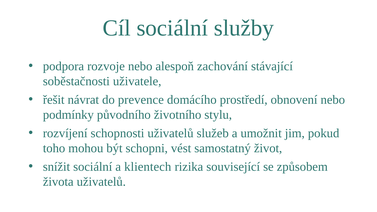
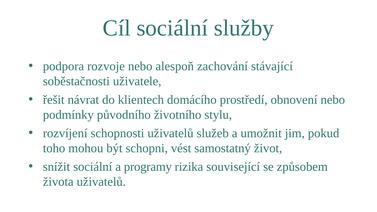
prevence: prevence -> klientech (141, 100)
klientech: klientech -> programy (148, 167)
